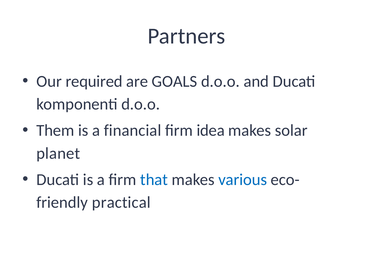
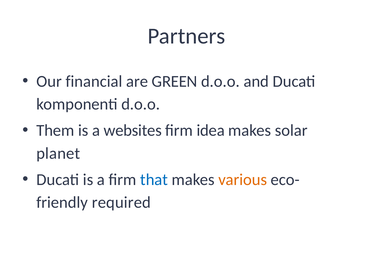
required: required -> financial (94, 81)
GOALS: GOALS -> GREEN (175, 81)
financial: financial -> websites (133, 130)
various colour: blue -> orange (243, 179)
practical: practical -> required (121, 202)
